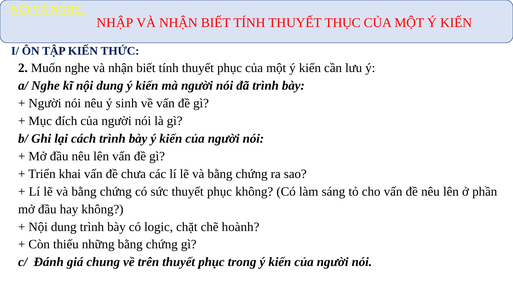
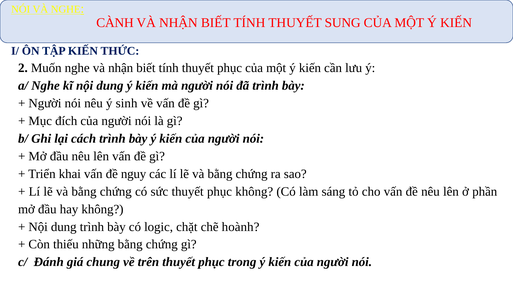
NHẬP: NHẬP -> CÀNH (115, 23)
THỤC: THỤC -> SUNG (343, 23)
chưa: chưa -> nguy (134, 174)
